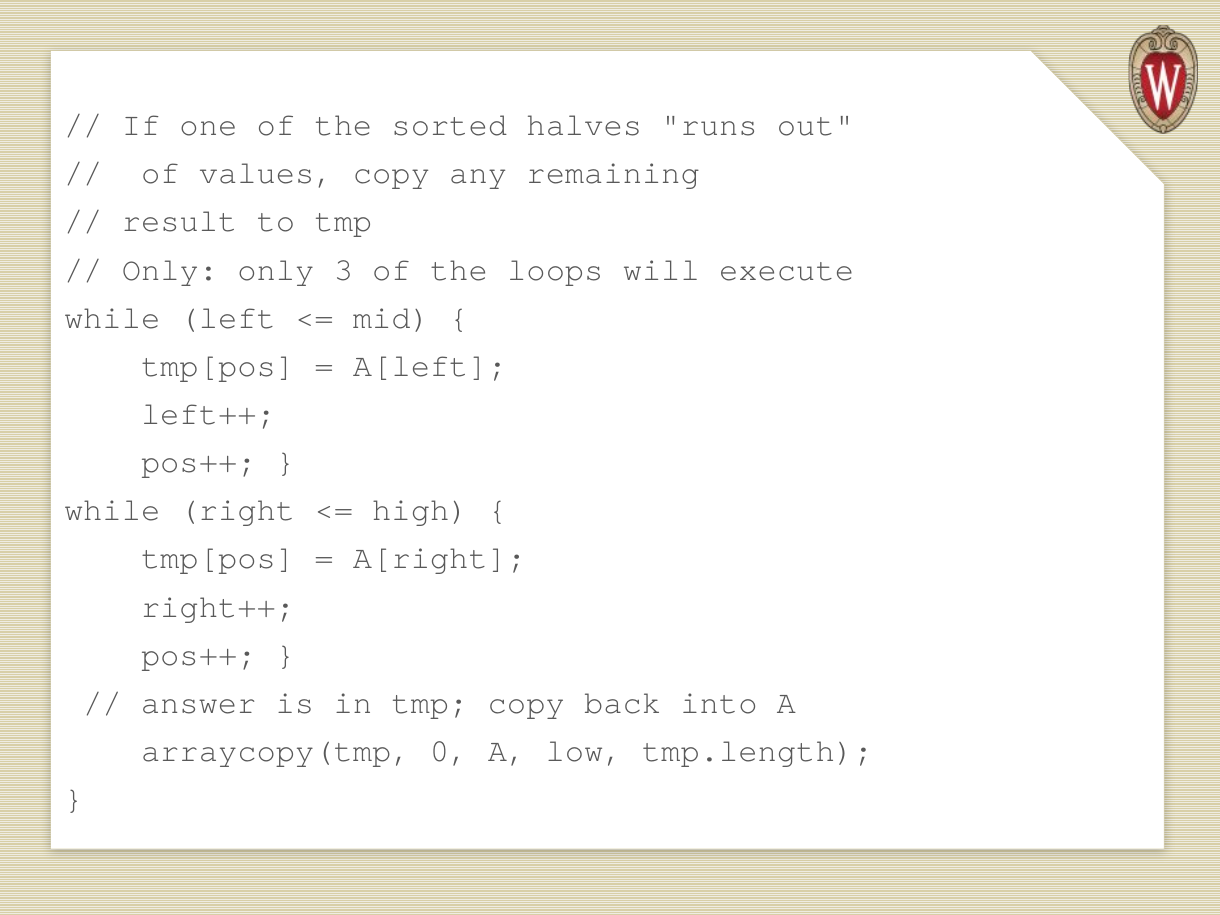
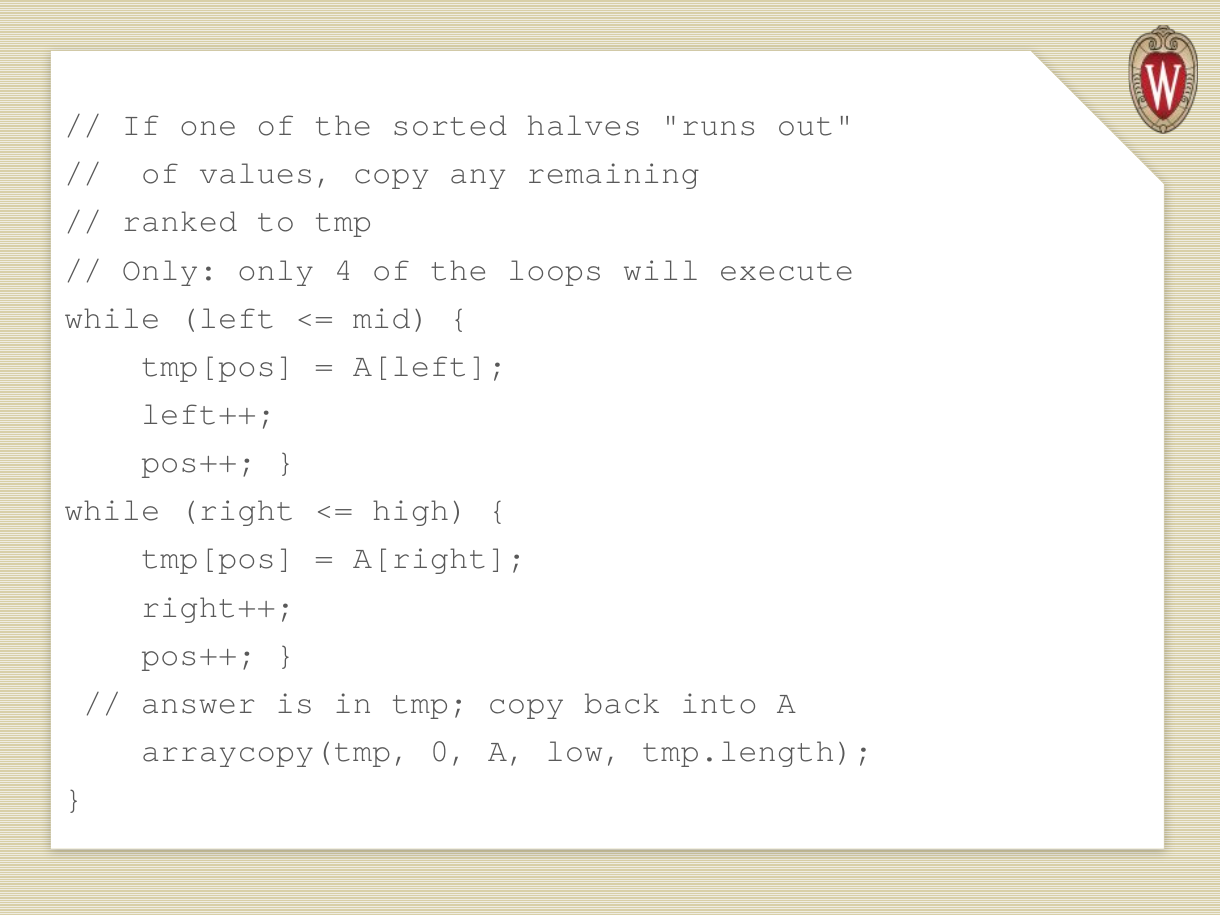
result: result -> ranked (180, 221)
3: 3 -> 4 (343, 270)
